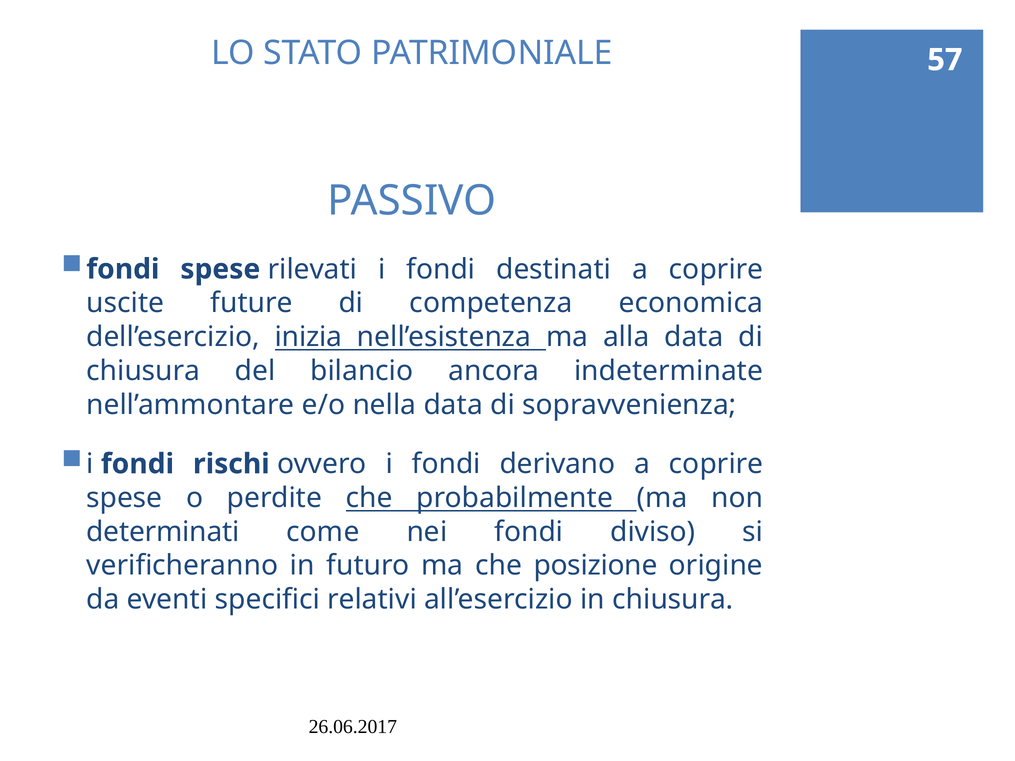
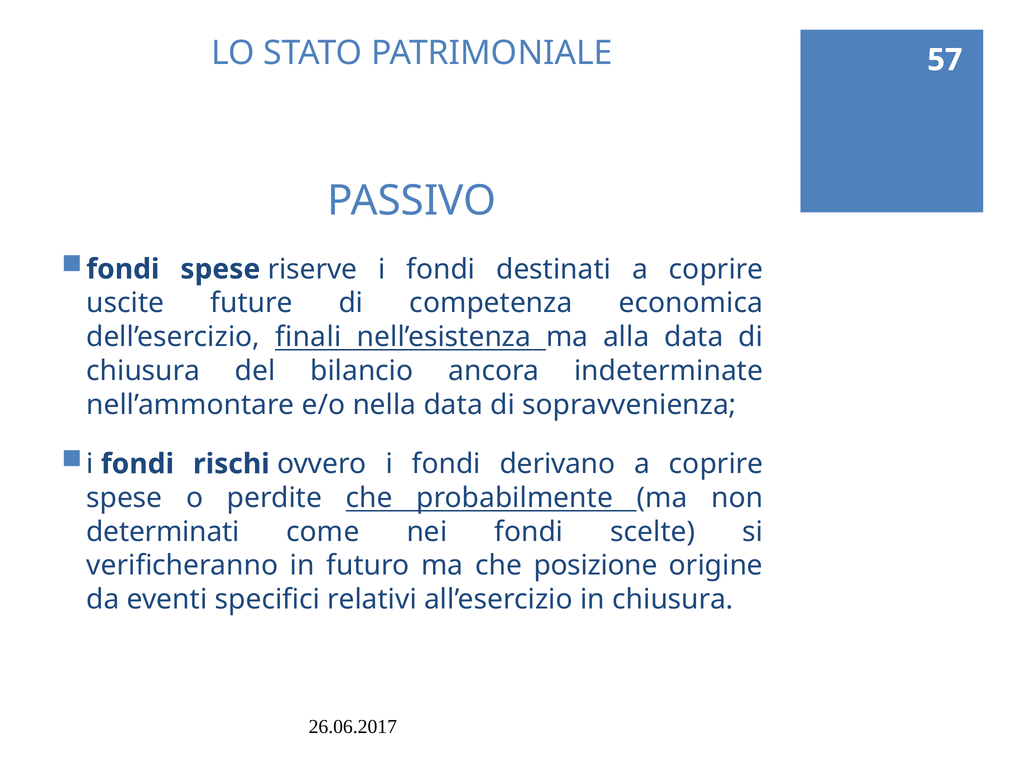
rilevati: rilevati -> riserve (312, 269)
inizia: inizia -> finali (308, 337)
diviso: diviso -> scelte (653, 532)
